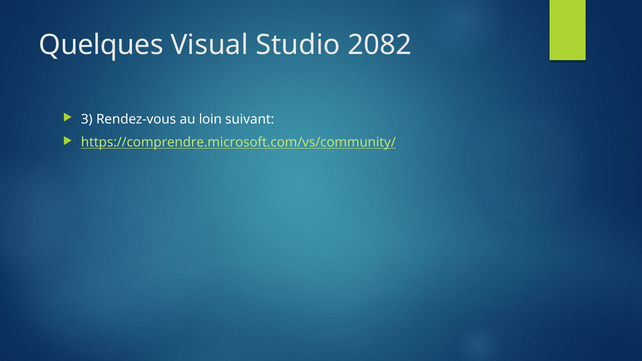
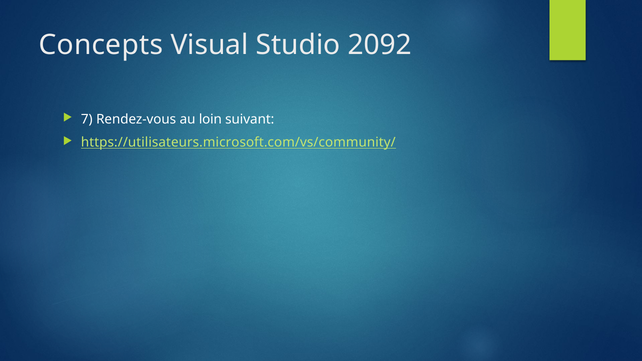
Quelques: Quelques -> Concepts (101, 45)
2082: 2082 -> 2092 (380, 45)
3: 3 -> 7 (87, 119)
https://comprendre.microsoft.com/vs/community/: https://comprendre.microsoft.com/vs/community/ -> https://utilisateurs.microsoft.com/vs/community/ (238, 142)
